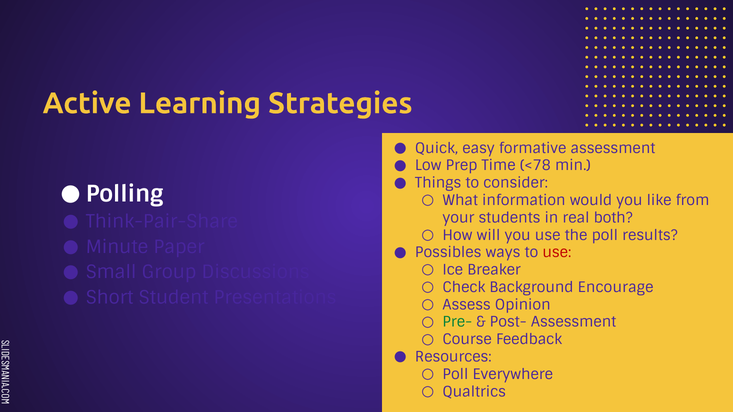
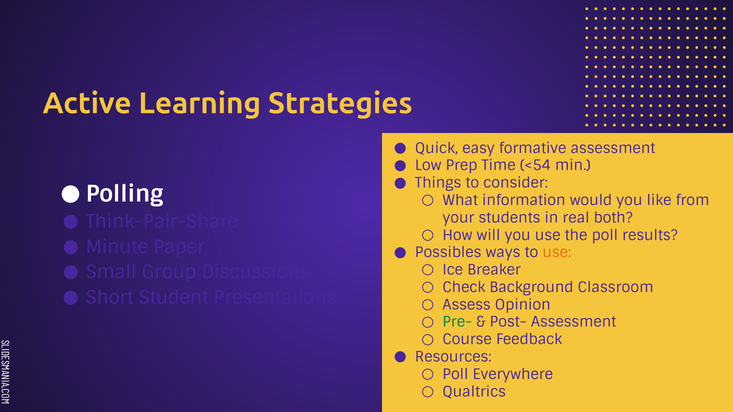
<78: <78 -> <54 (535, 166)
use colour: red -> orange (557, 253)
Encourage: Encourage -> Classroom (616, 288)
